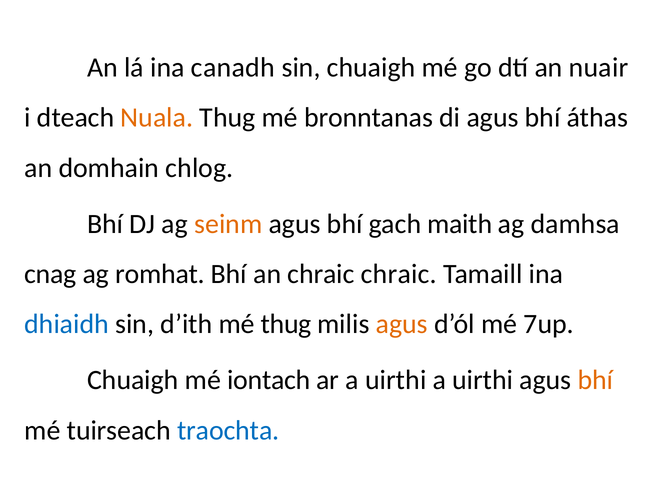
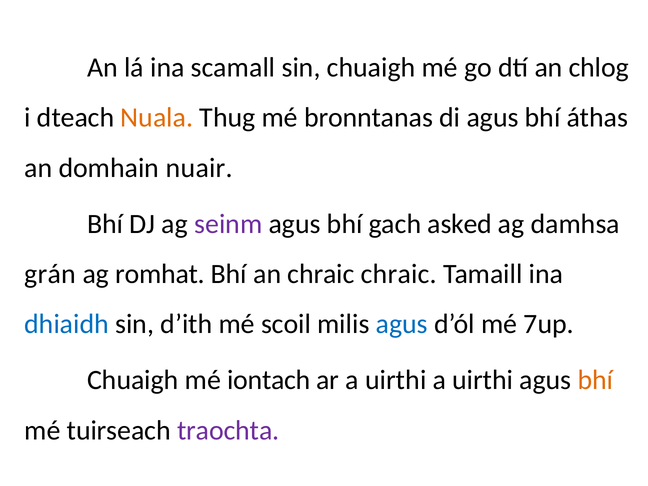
canadh: canadh -> scamall (233, 67)
nuair: nuair -> chlog (599, 67)
chlog: chlog -> nuair (199, 168)
seinm colour: orange -> purple (228, 224)
maith: maith -> asked (460, 224)
cnag: cnag -> grán (50, 274)
mé thug: thug -> scoil (286, 324)
agus colour: orange -> blue (402, 324)
traochta colour: blue -> purple (228, 431)
